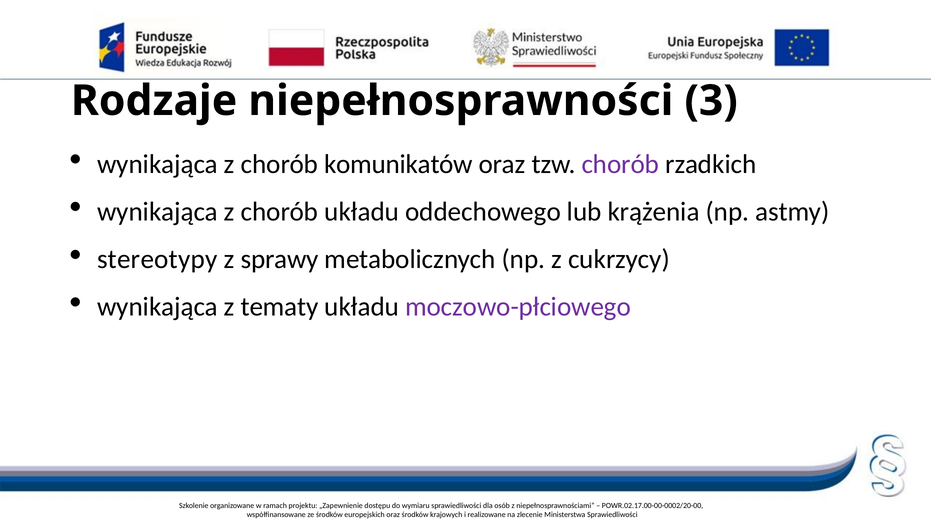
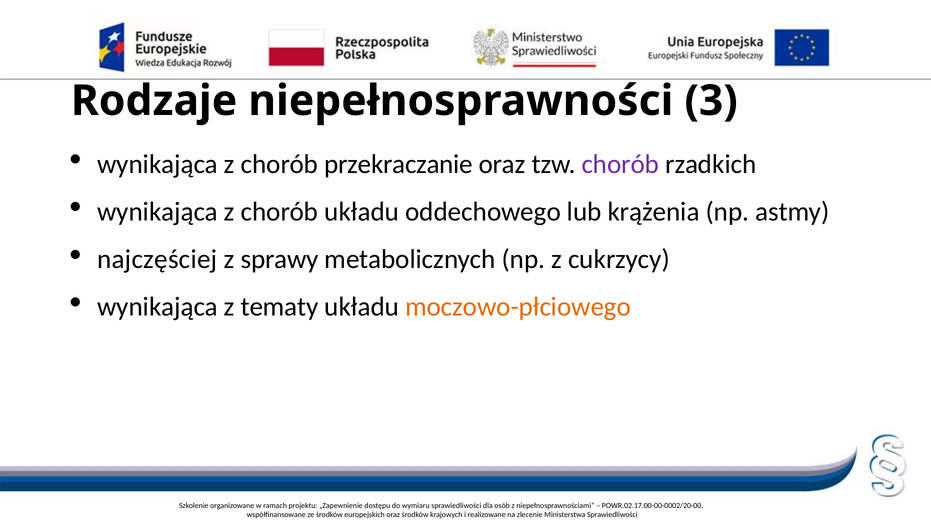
komunikatów: komunikatów -> przekraczanie (399, 164)
stereotypy: stereotypy -> najczęściej (157, 259)
moczowo-płciowego colour: purple -> orange (518, 307)
